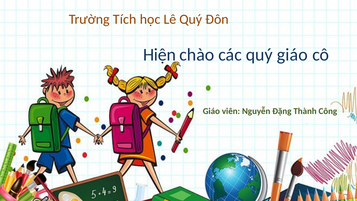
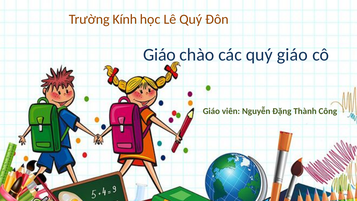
Tích: Tích -> Kính (125, 19)
Hiện: Hiện -> Giáo (159, 55)
